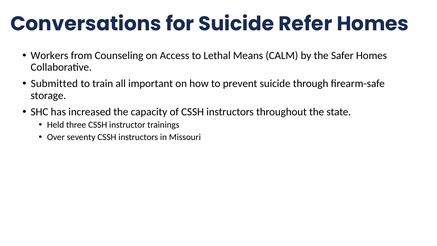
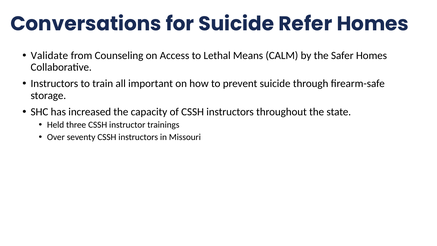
Workers: Workers -> Validate (49, 55)
Submitted: Submitted -> Instructors (54, 84)
